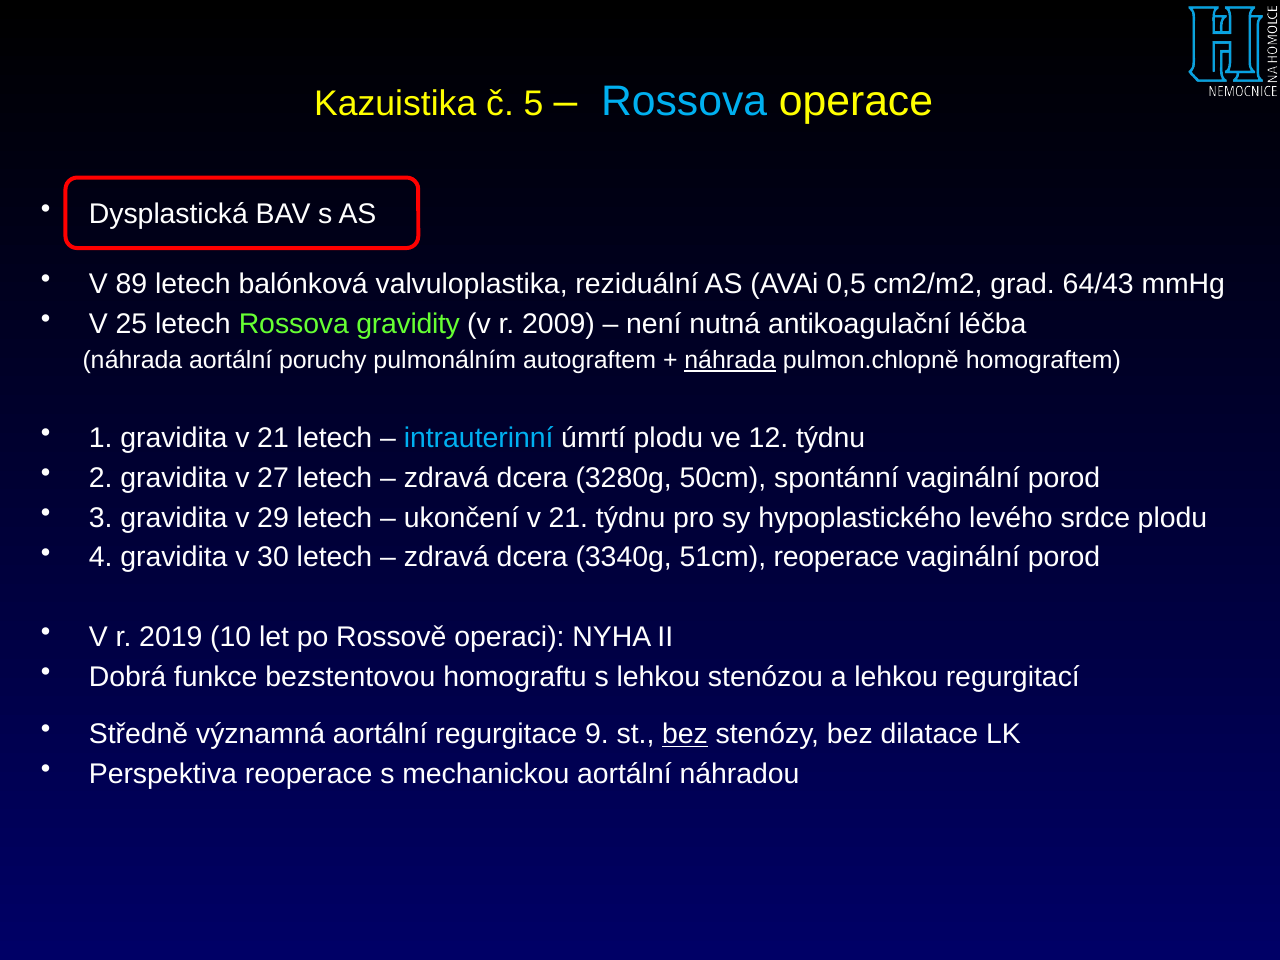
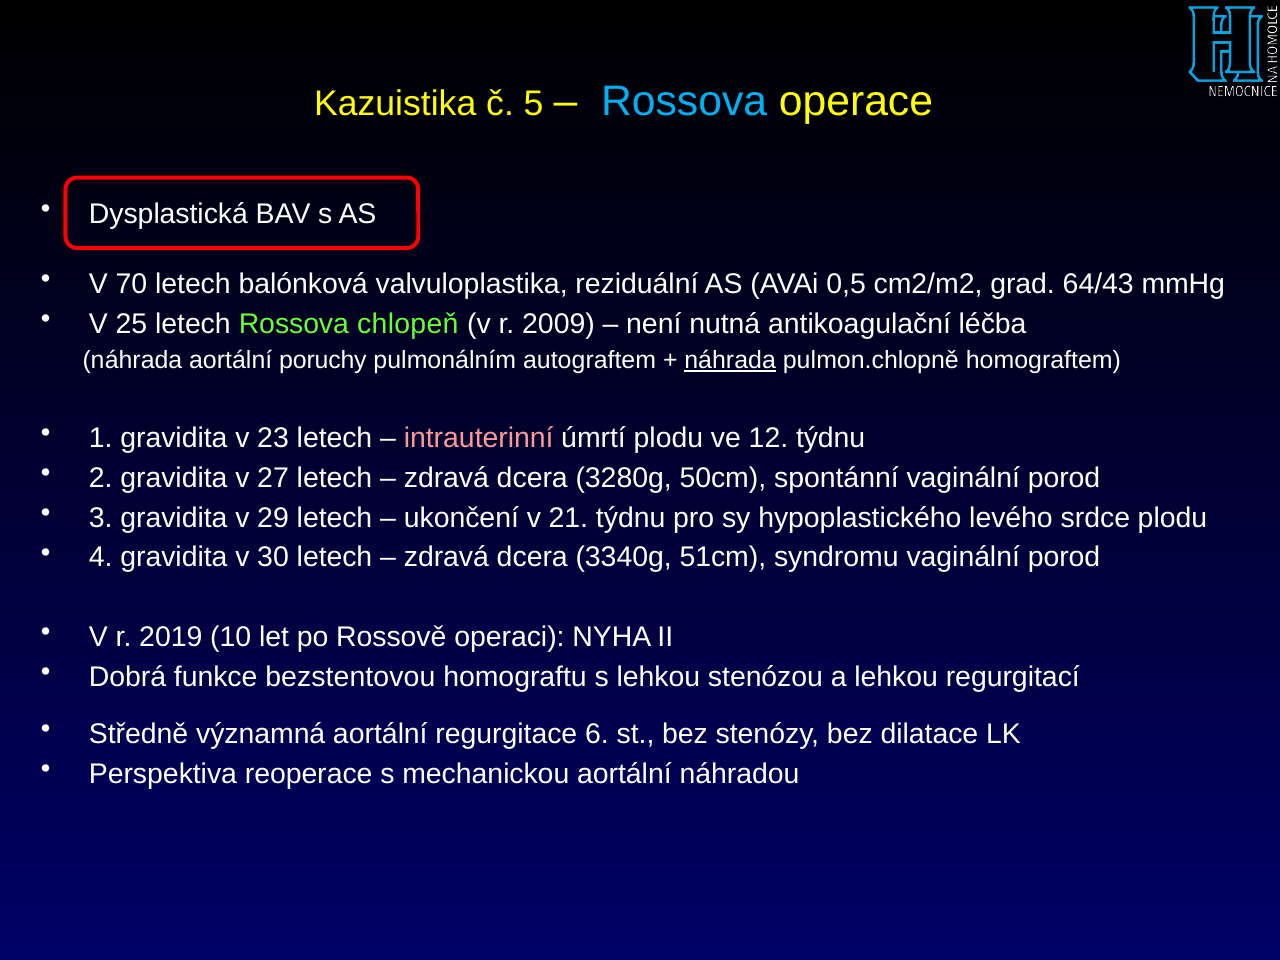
89: 89 -> 70 (131, 284)
gravidity: gravidity -> chlopeň (408, 324)
gravidita v 21: 21 -> 23 (273, 438)
intrauterinní colour: light blue -> pink (479, 438)
51cm reoperace: reoperace -> syndromu (836, 558)
9: 9 -> 6 (597, 734)
bez underline: present -> none (685, 734)
